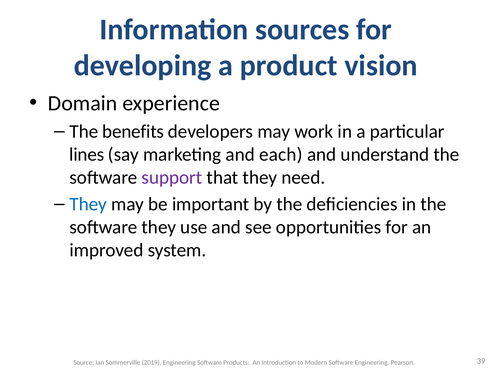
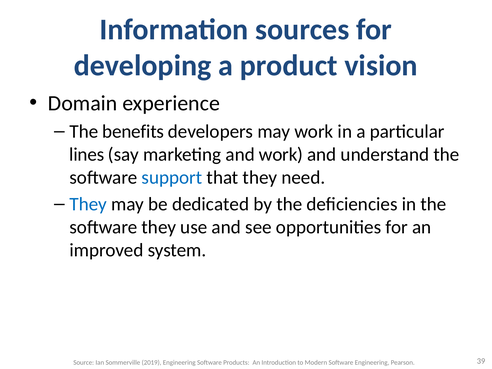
and each: each -> work (281, 154)
support colour: purple -> blue (172, 177)
important: important -> dedicated (211, 204)
